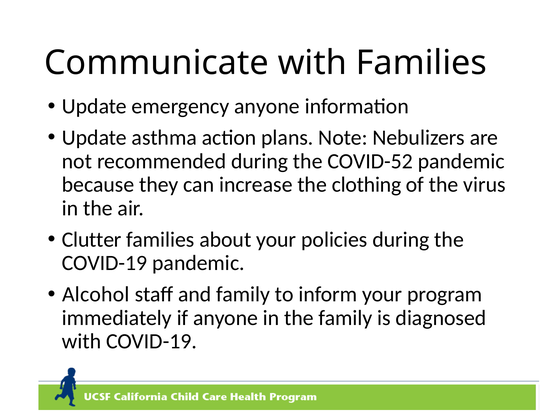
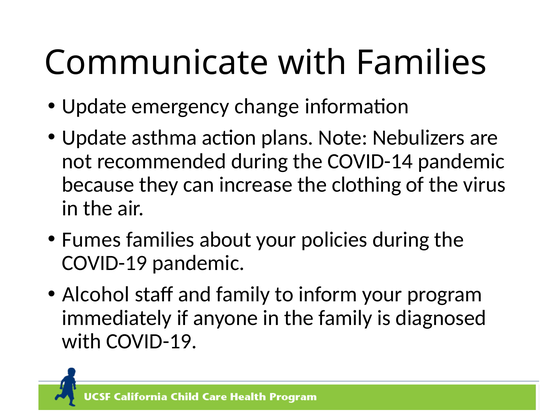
emergency anyone: anyone -> change (267, 106)
COVID-52: COVID-52 -> COVID-14 (370, 161)
Clutter: Clutter -> Fumes (91, 240)
